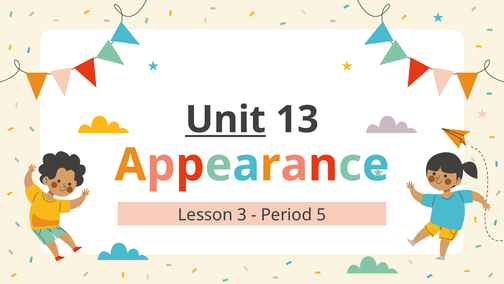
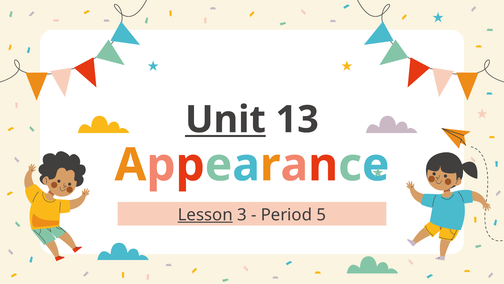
Lesson underline: none -> present (205, 215)
